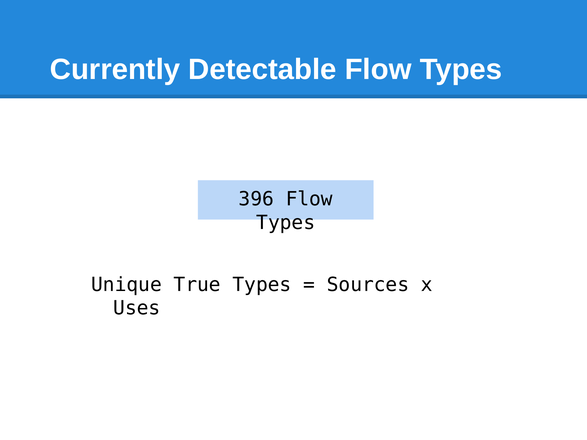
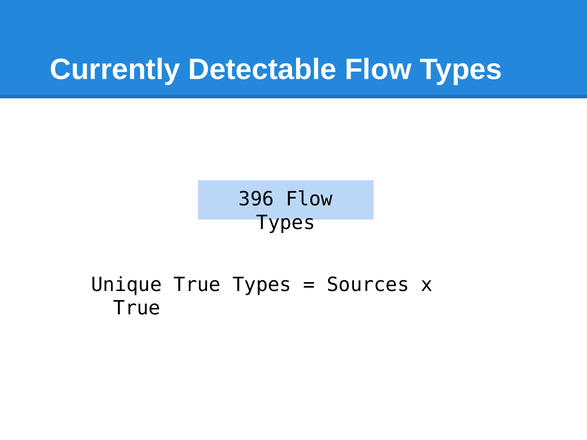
Uses: Uses -> True (137, 308)
